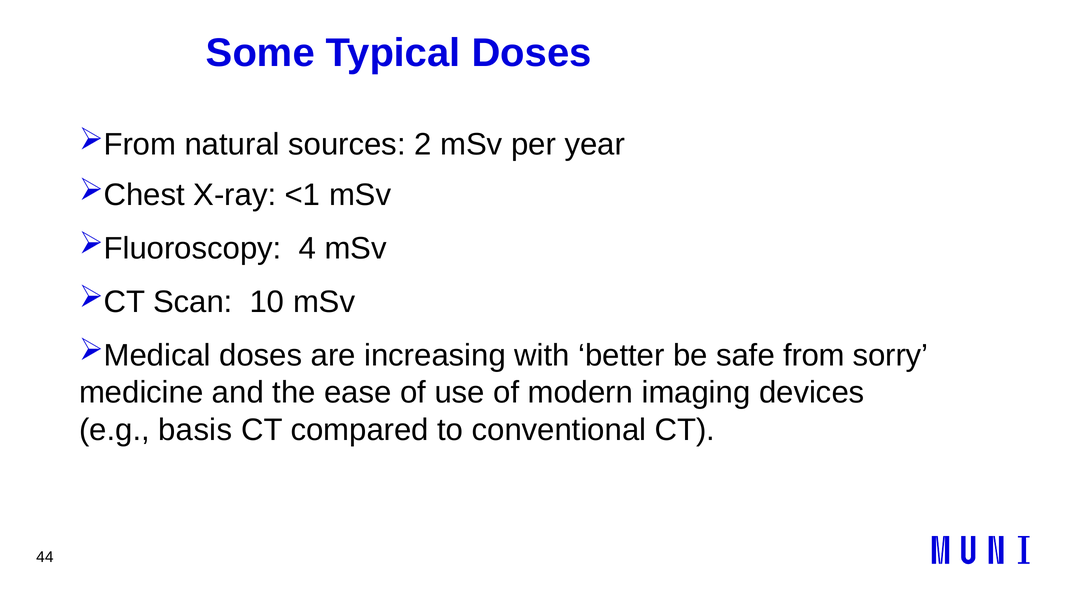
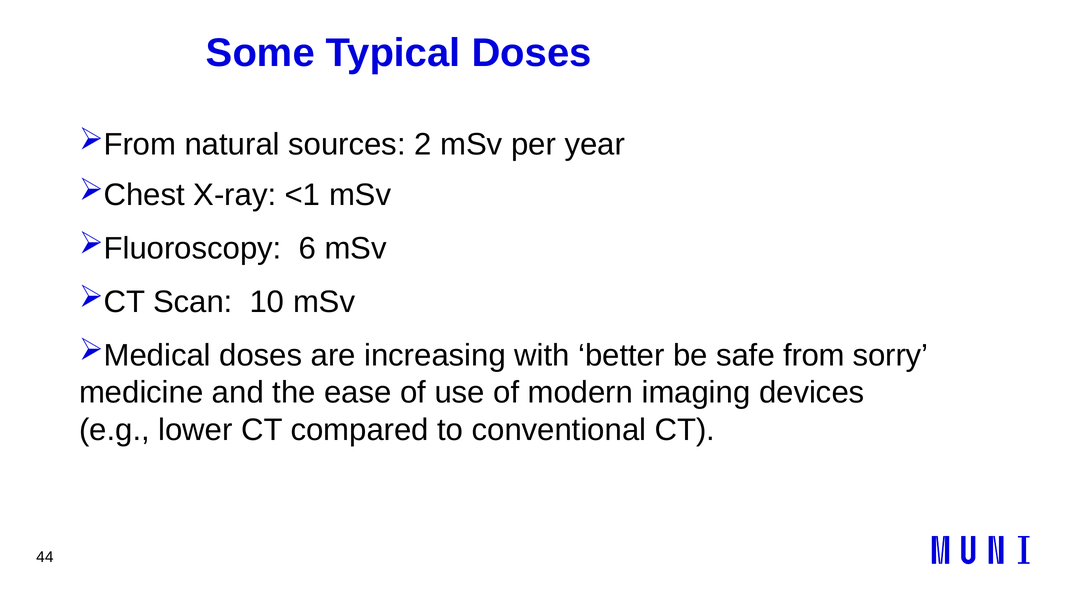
4: 4 -> 6 (307, 249)
basis: basis -> lower (195, 430)
